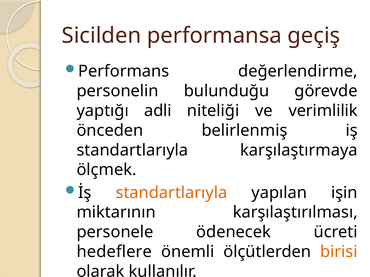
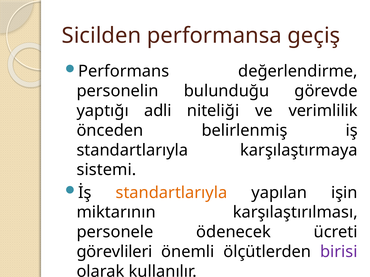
ölçmek: ölçmek -> sistemi (106, 170)
hedeflere: hedeflere -> görevlileri (114, 252)
birisi colour: orange -> purple (339, 252)
